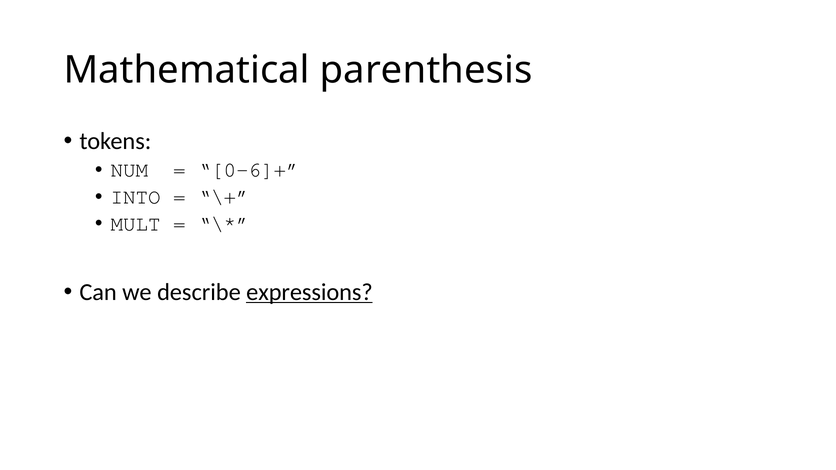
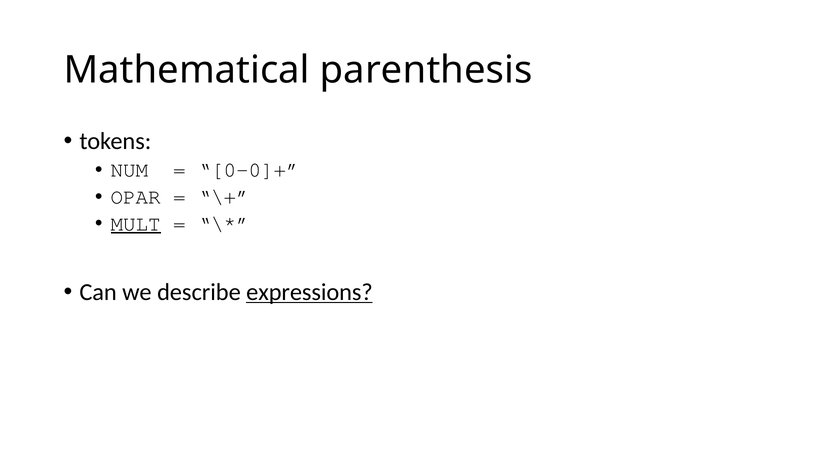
0-6]+: 0-6]+ -> 0-0]+ (249, 170)
INTO: INTO -> OPAR (136, 197)
MULT underline: none -> present (136, 224)
